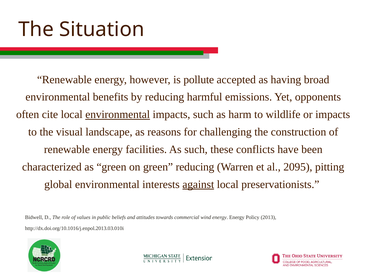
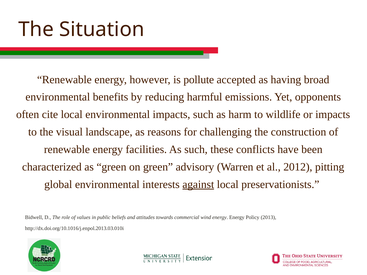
environmental underline: present -> none (118, 115)
green reducing: reducing -> advisory (195, 167)
2095: 2095 -> 2012 (298, 167)
